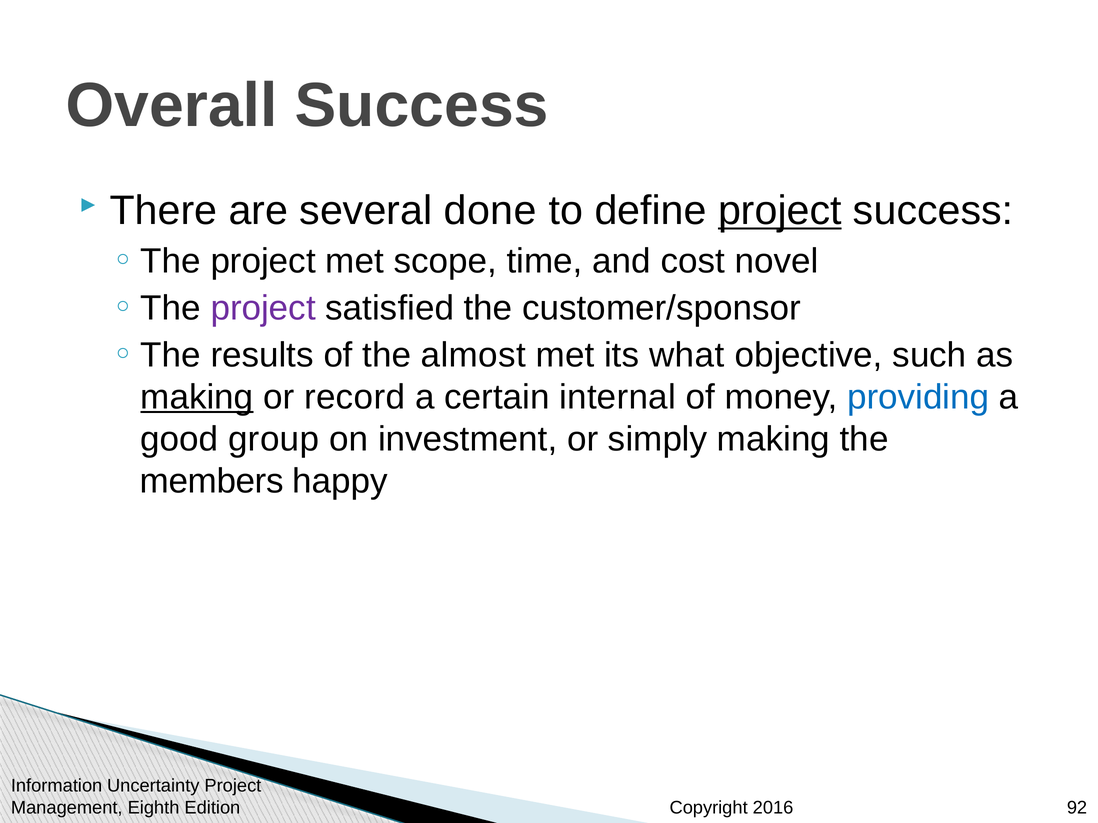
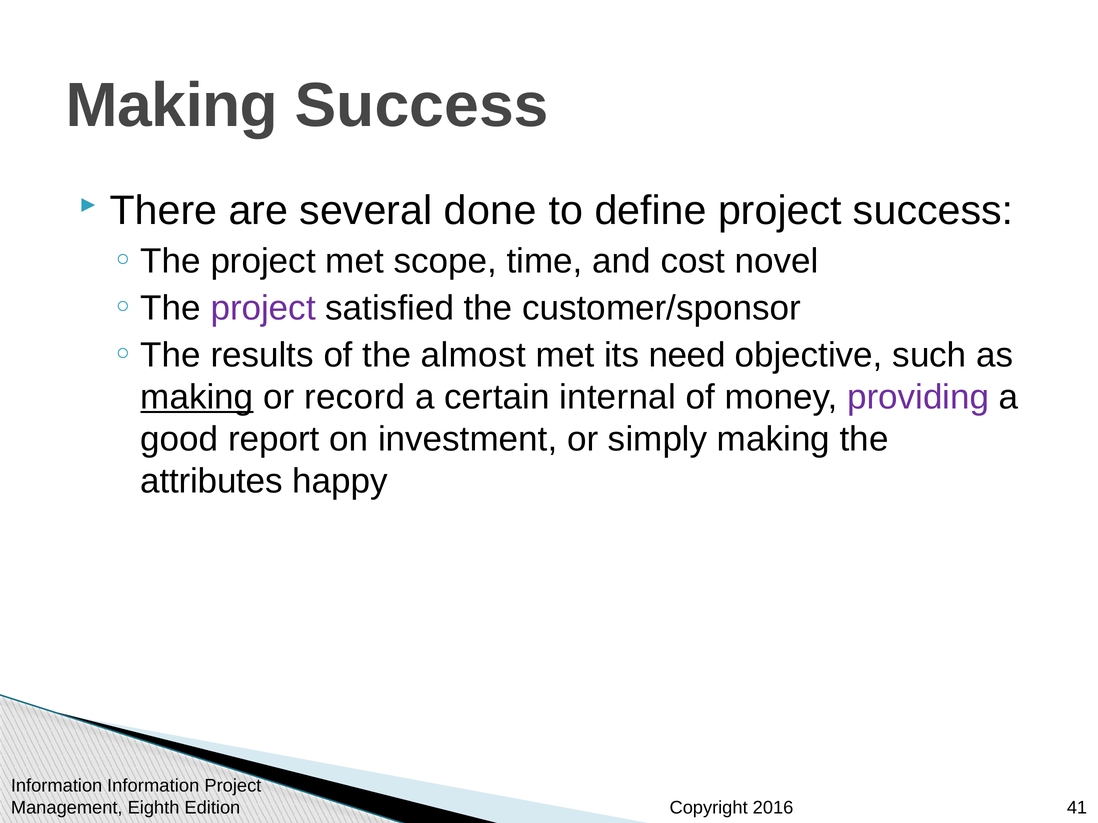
Overall: Overall -> Making (172, 106)
project underline: present -> none (780, 211)
what: what -> need (687, 355)
providing colour: blue -> purple (918, 397)
group: group -> report (274, 439)
members: members -> attributes (212, 481)
Information Uncertainty: Uncertainty -> Information (153, 786)
92: 92 -> 41 (1077, 808)
